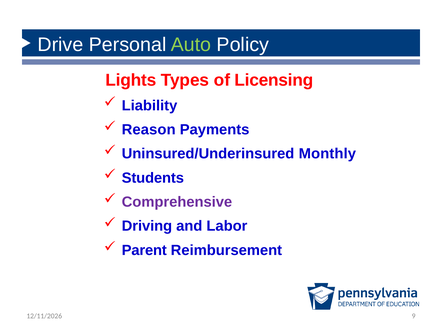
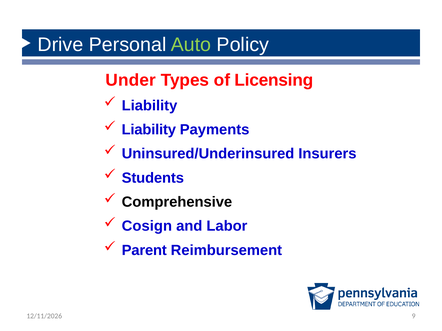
Lights: Lights -> Under (131, 80)
Reason: Reason -> Liability (149, 130)
Monthly: Monthly -> Insurers (327, 154)
Comprehensive colour: purple -> black (177, 202)
Driving: Driving -> Cosign (147, 226)
